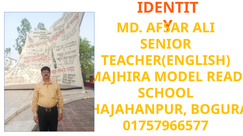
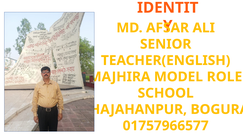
READ: READ -> ROLE (224, 77)
